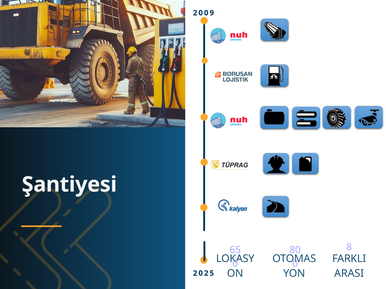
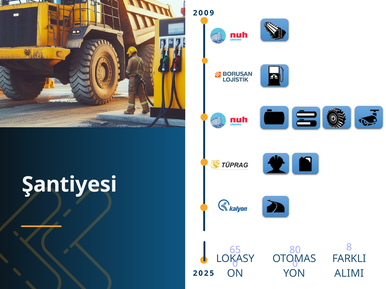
ARASI: ARASI -> ALIMI (349, 274)
